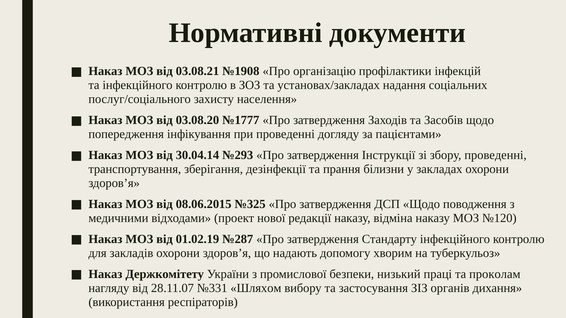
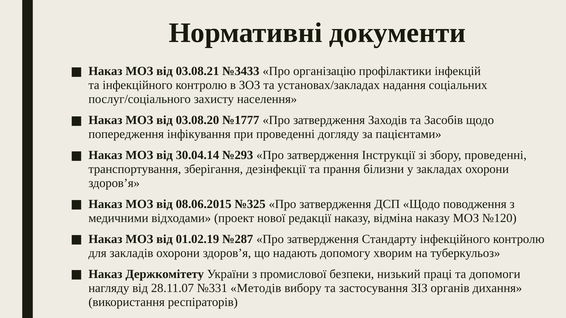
№1908: №1908 -> №3433 (241, 71)
проколам: проколам -> допомоги (495, 274)
Шляхом: Шляхом -> Методів (256, 288)
